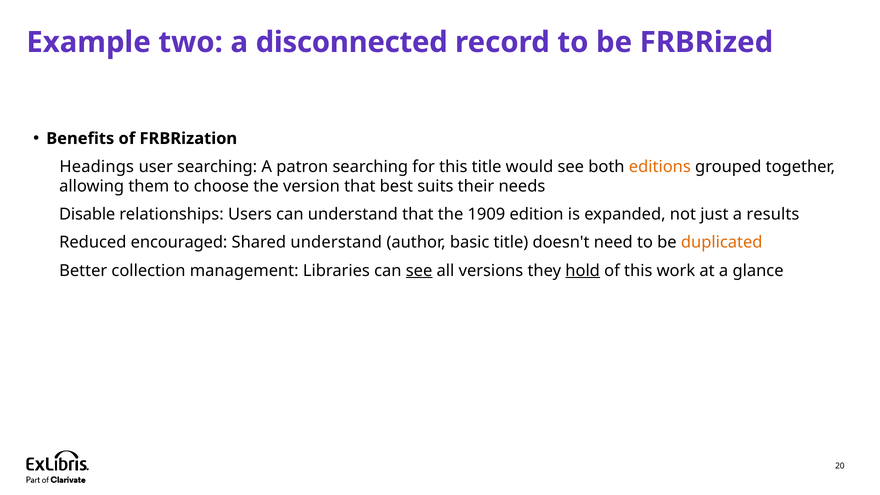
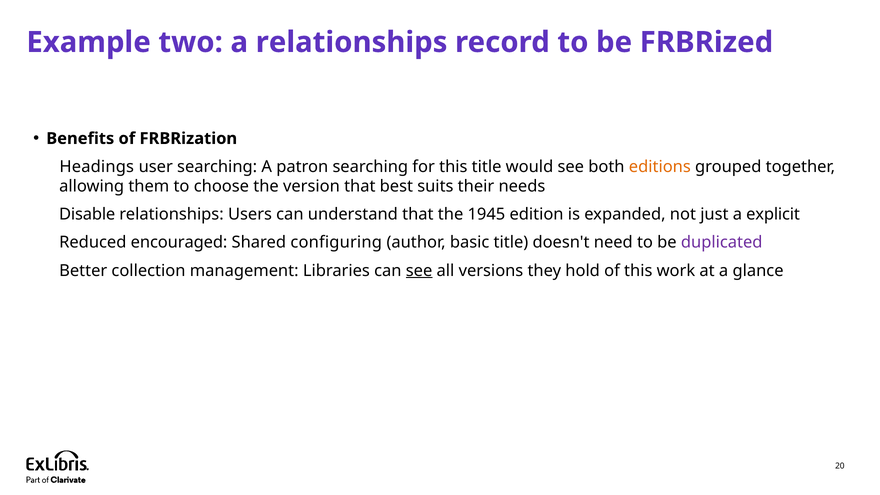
a disconnected: disconnected -> relationships (352, 42)
1909: 1909 -> 1945 (486, 214)
results: results -> explicit (773, 214)
Shared understand: understand -> configuring (336, 242)
duplicated colour: orange -> purple (722, 242)
hold underline: present -> none (583, 271)
